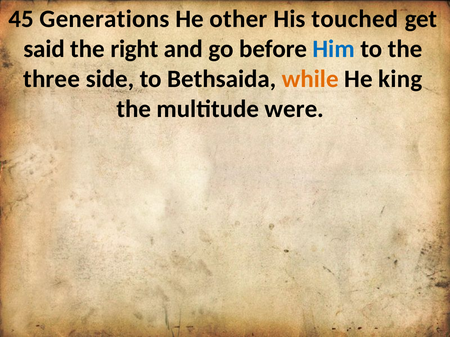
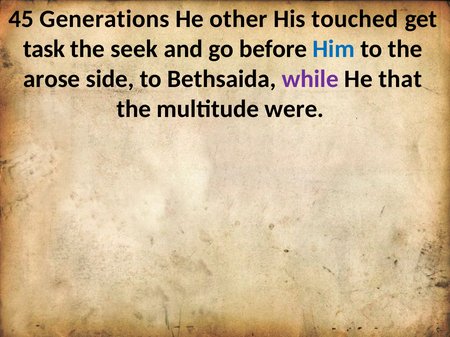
said: said -> task (44, 49)
right: right -> seek (134, 49)
three: three -> arose (52, 79)
while colour: orange -> purple (310, 79)
king: king -> that (400, 79)
